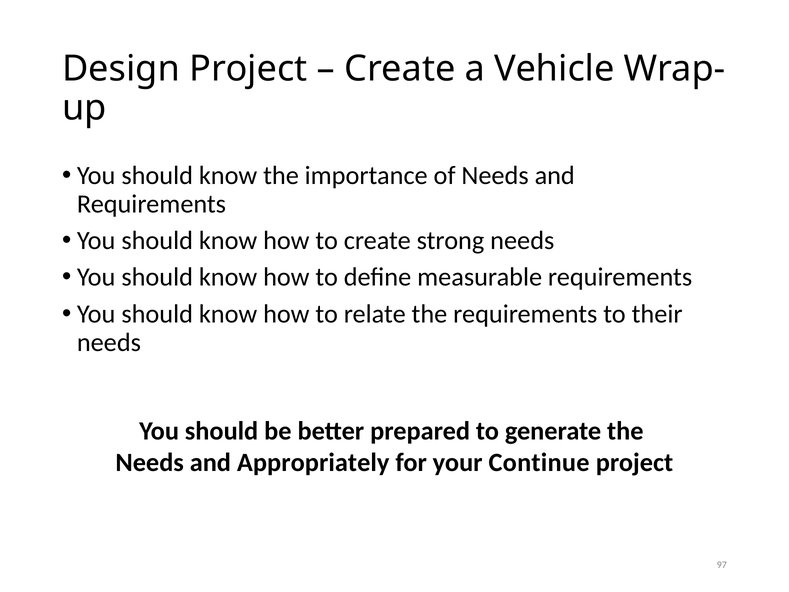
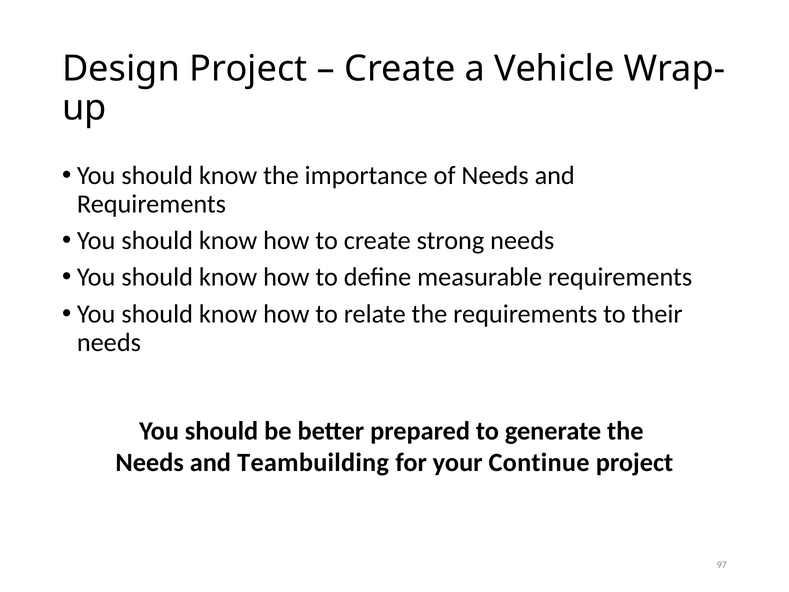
Appropriately: Appropriately -> Teambuilding (313, 462)
